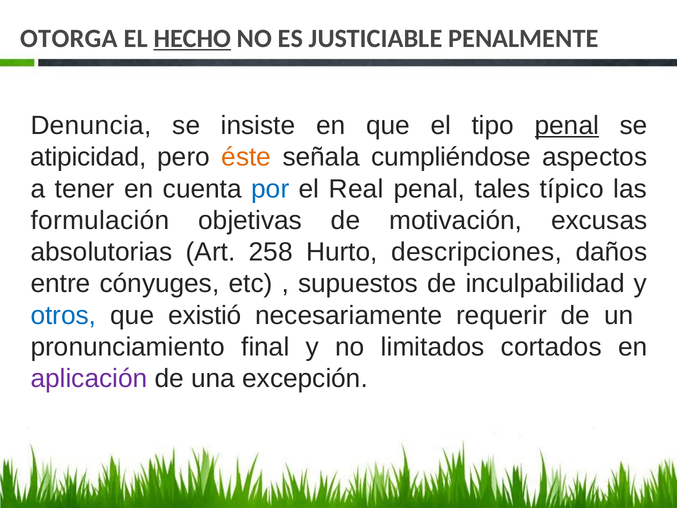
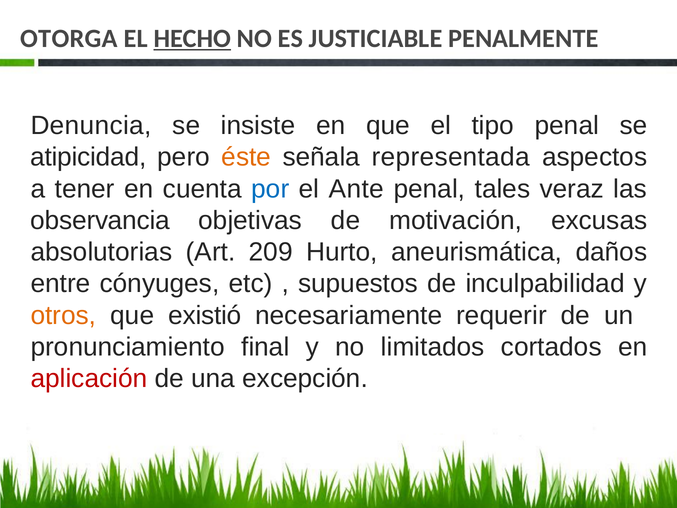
penal underline: present -> none (567, 126)
cumpliéndose: cumpliéndose -> representada (451, 157)
Real: Real -> Ante (356, 189)
típico: típico -> veraz (572, 189)
formulación: formulación -> observancia (100, 220)
258: 258 -> 209 (271, 252)
descripciones: descripciones -> aneurismática (477, 252)
otros colour: blue -> orange (63, 315)
aplicación colour: purple -> red (89, 378)
